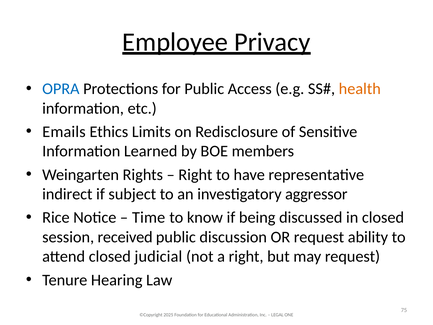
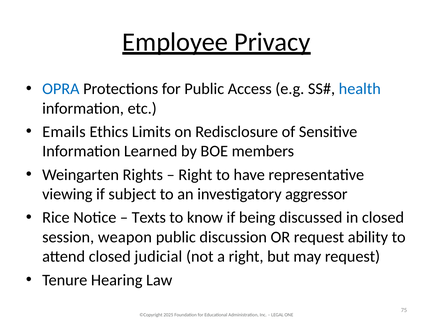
health colour: orange -> blue (360, 89)
indirect: indirect -> viewing (67, 194)
Time: Time -> Texts (149, 217)
received: received -> weapon (125, 237)
